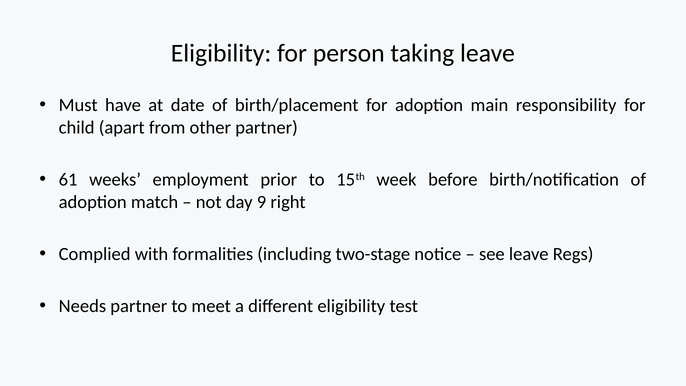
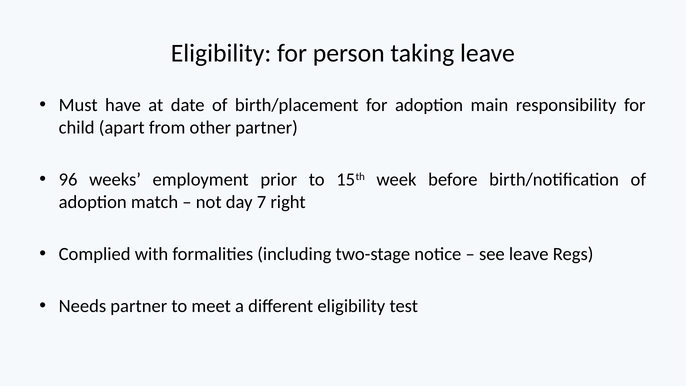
61: 61 -> 96 (68, 180)
9: 9 -> 7 (261, 202)
